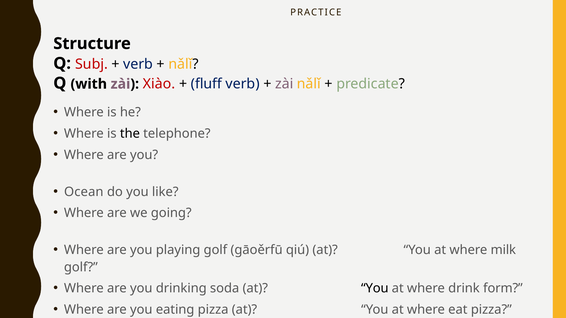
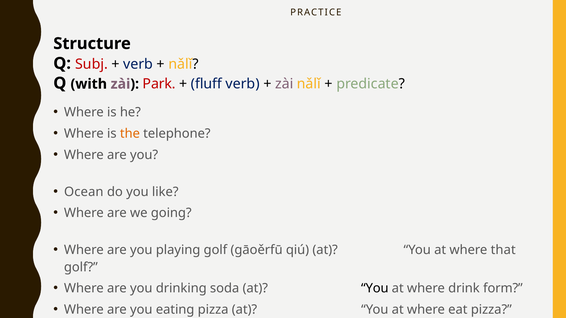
Xiào: Xiào -> Park (159, 84)
the colour: black -> orange (130, 134)
milk: milk -> that (503, 250)
